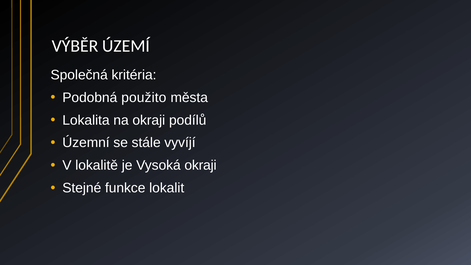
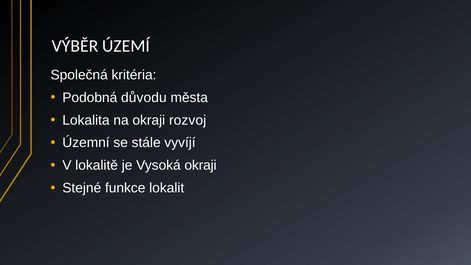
použito: použito -> důvodu (144, 97)
podílů: podílů -> rozvoj (188, 120)
